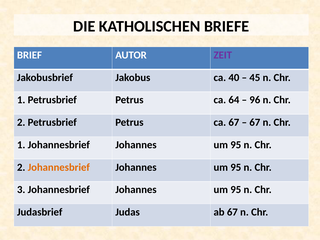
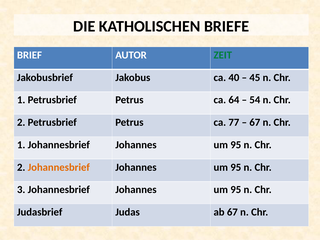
ZEIT colour: purple -> green (223, 55)
96: 96 -> 54 (255, 100)
ca 67: 67 -> 77 (234, 122)
